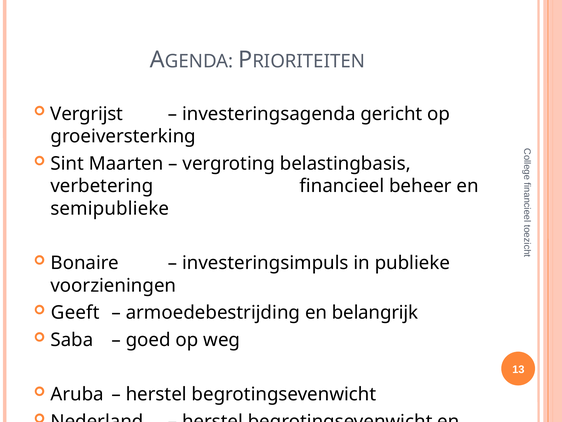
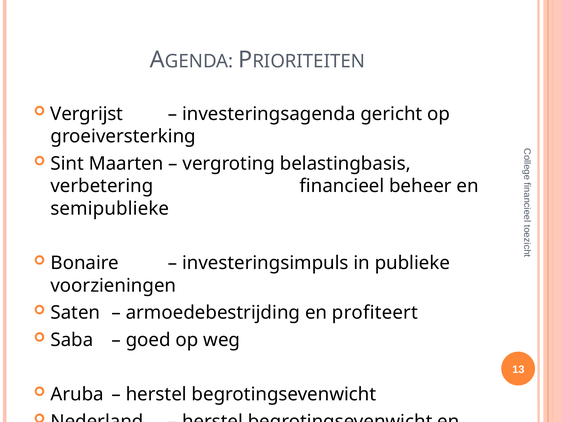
Geeft: Geeft -> Saten (75, 312)
belangrijk: belangrijk -> profiteert (375, 312)
